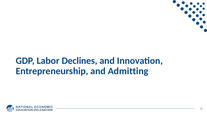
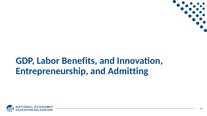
Declines: Declines -> Benefits (79, 61)
